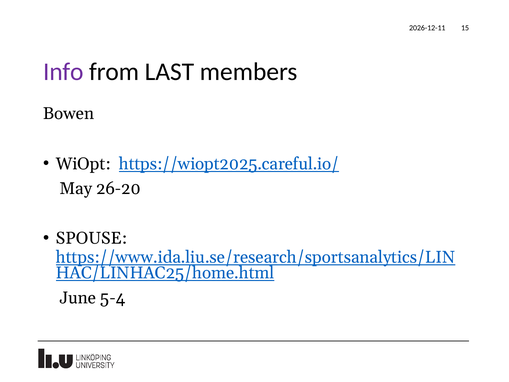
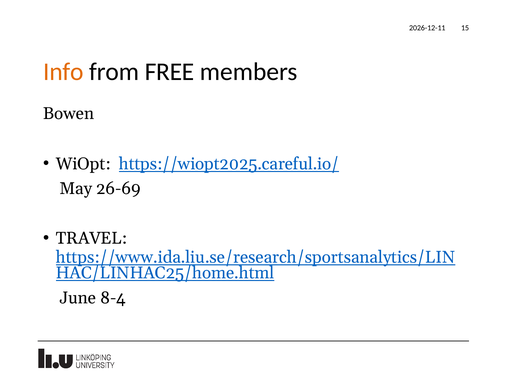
Info colour: purple -> orange (63, 72)
LAST: LAST -> FREE (170, 72)
26-20: 26-20 -> 26-69 (118, 189)
SPOUSE: SPOUSE -> TRAVEL (91, 238)
5-4: 5-4 -> 8-4 (113, 298)
